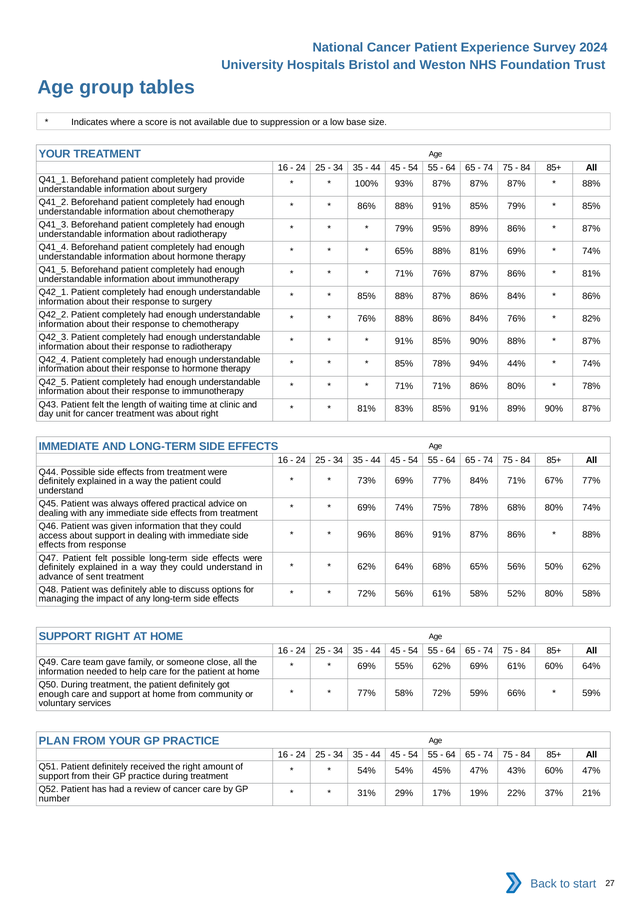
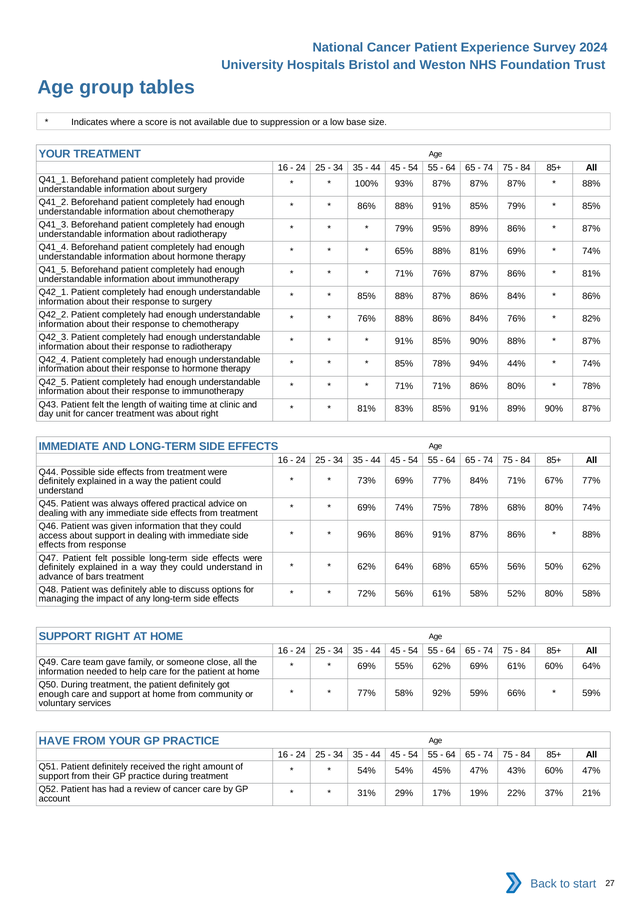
sent: sent -> bars (95, 576)
58% 72%: 72% -> 92% (442, 693)
PLAN: PLAN -> HAVE (54, 741)
number: number -> account (54, 798)
